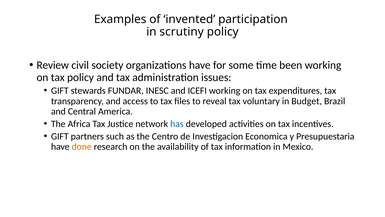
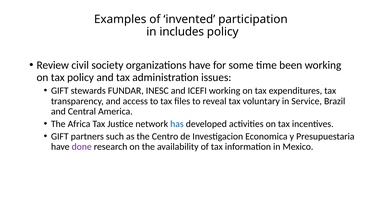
scrutiny: scrutiny -> includes (182, 32)
Budget: Budget -> Service (307, 101)
done colour: orange -> purple (82, 146)
